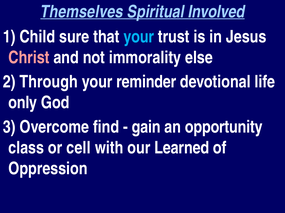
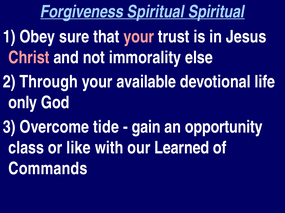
Themselves: Themselves -> Forgiveness (82, 12)
Spiritual Involved: Involved -> Spiritual (216, 12)
Child: Child -> Obey (37, 37)
your colour: light blue -> pink (139, 37)
reminder: reminder -> available (146, 82)
find: find -> tide (106, 127)
cell: cell -> like (78, 148)
Oppression: Oppression -> Commands (48, 169)
